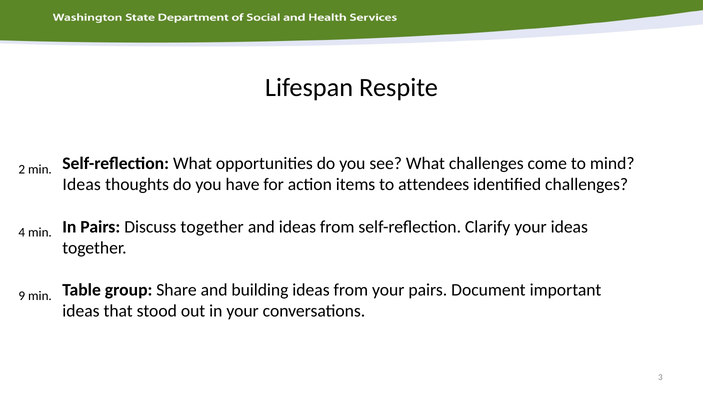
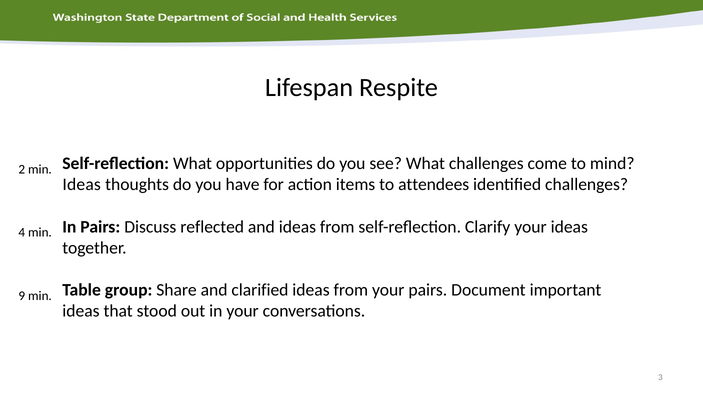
Discuss together: together -> reflected (212, 227)
building: building -> clarified (260, 290)
